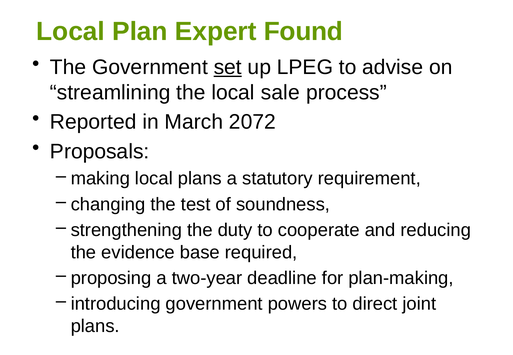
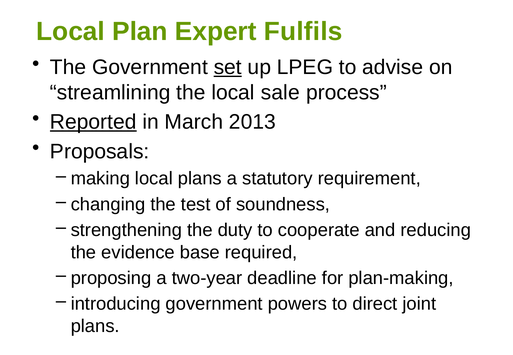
Found: Found -> Fulfils (303, 31)
Reported underline: none -> present (93, 122)
2072: 2072 -> 2013 (252, 122)
